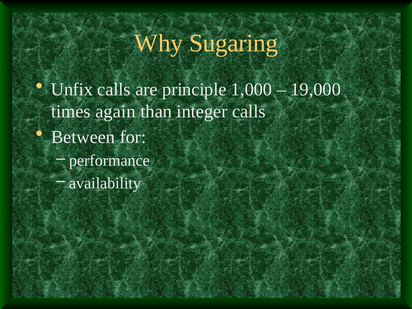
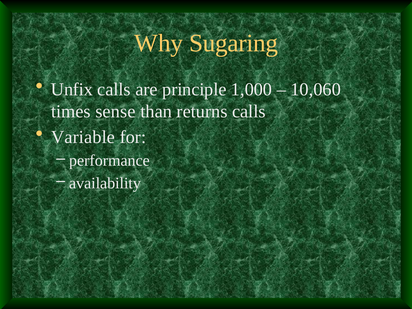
19,000: 19,000 -> 10,060 (316, 89)
again: again -> sense (116, 111)
integer: integer -> returns (202, 111)
Between: Between -> Variable (83, 137)
